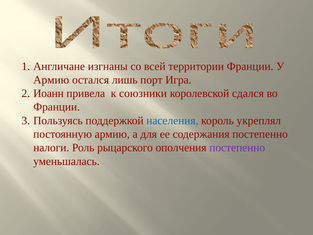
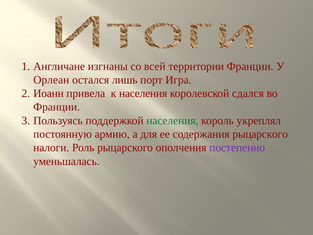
Армию: Армию -> Орлеан (51, 80)
к союзники: союзники -> населения (143, 93)
населения colour: blue -> green (172, 120)
содержания постепенно: постепенно -> рыцарского (260, 134)
